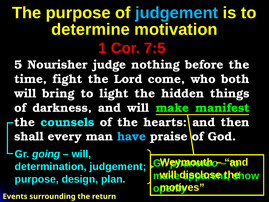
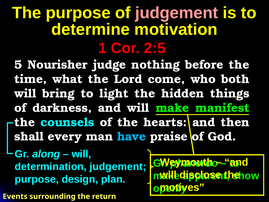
judgement colour: light blue -> pink (177, 13)
7:5: 7:5 -> 2:5 (155, 48)
fight: fight -> what (68, 79)
going: going -> along (46, 154)
